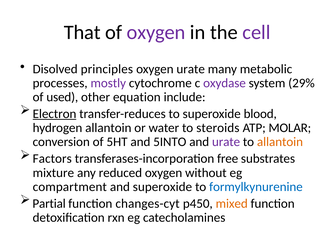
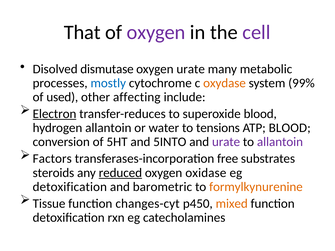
principles: principles -> dismutase (107, 69)
mostly colour: purple -> blue (108, 83)
oxydase colour: purple -> orange (224, 83)
29%: 29% -> 99% (302, 83)
equation: equation -> affecting (137, 97)
steroids: steroids -> tensions (218, 128)
ATP MOLAR: MOLAR -> BLOOD (290, 128)
allantoin colour: orange -> purple (280, 142)
mixture: mixture -> steroids (53, 173)
reduced underline: none -> present (120, 173)
without: without -> oxidase (206, 173)
compartment: compartment -> detoxification (70, 187)
and superoxide: superoxide -> barometric (162, 187)
formylkynurenine colour: blue -> orange (256, 187)
Partial: Partial -> Tissue (49, 204)
